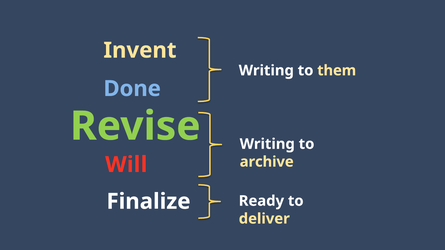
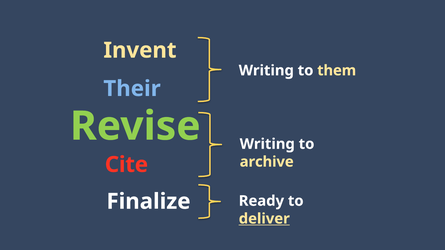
Done: Done -> Their (132, 89)
Will: Will -> Cite (126, 165)
deliver underline: none -> present (264, 219)
